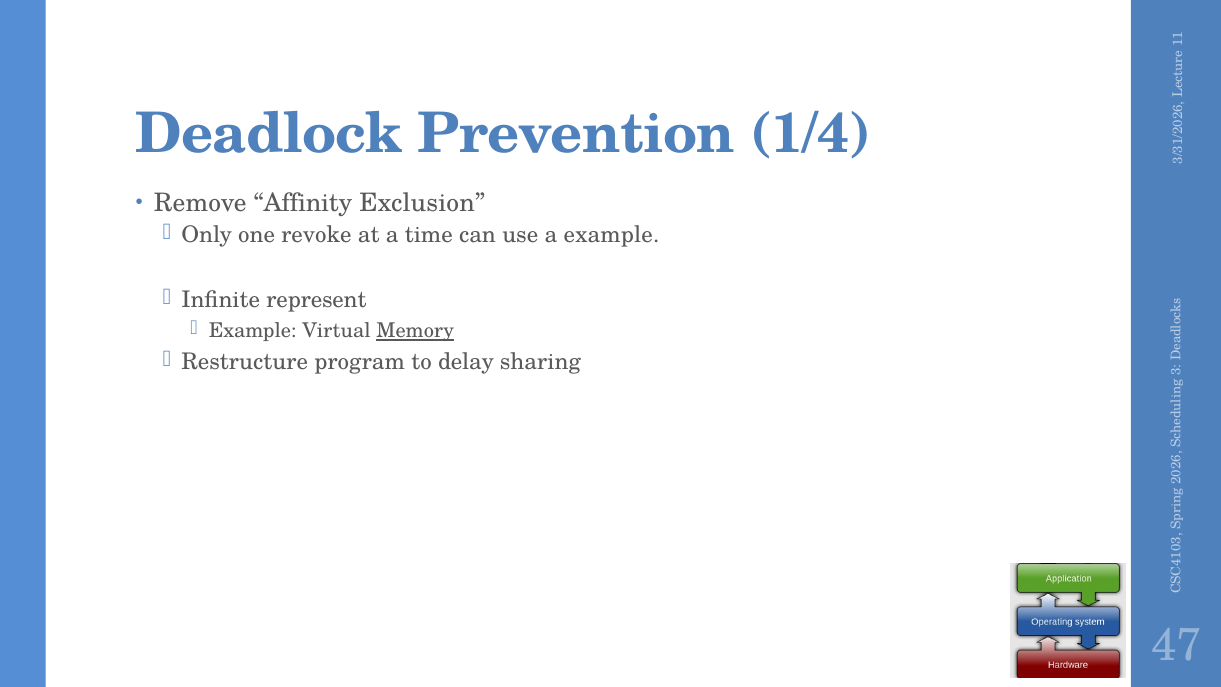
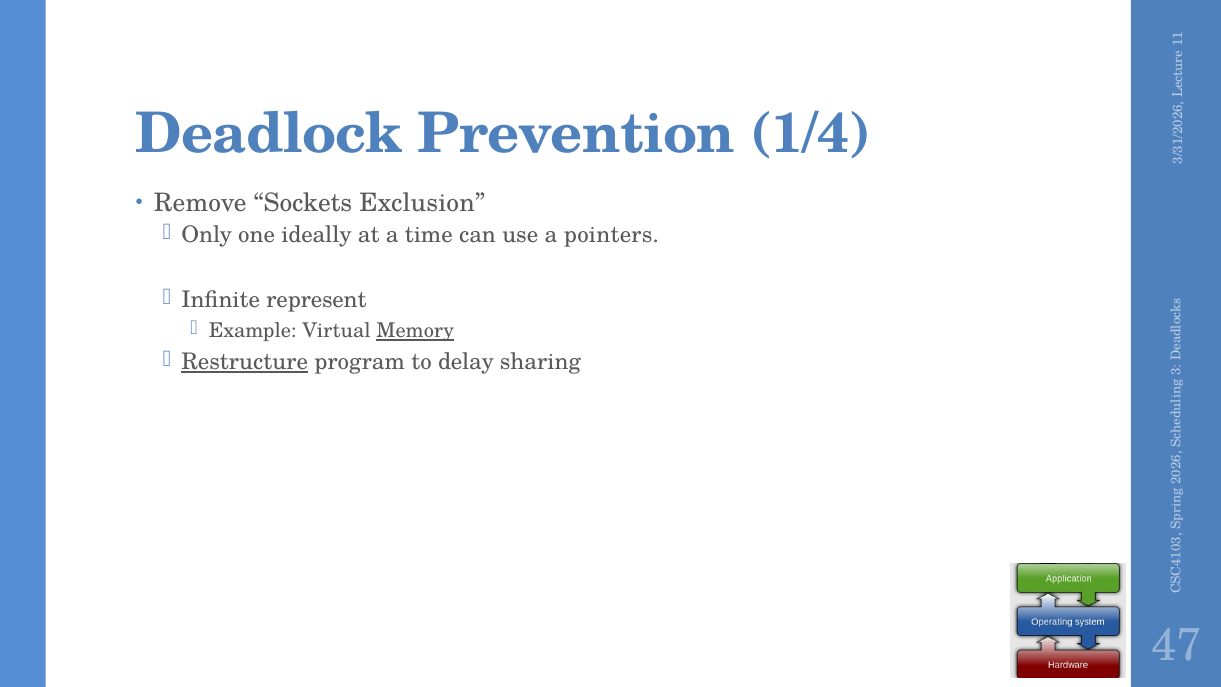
Affinity: Affinity -> Sockets (303, 203)
revoke: revoke -> ideally (316, 235)
a example: example -> pointers (611, 235)
Restructure underline: none -> present (245, 362)
